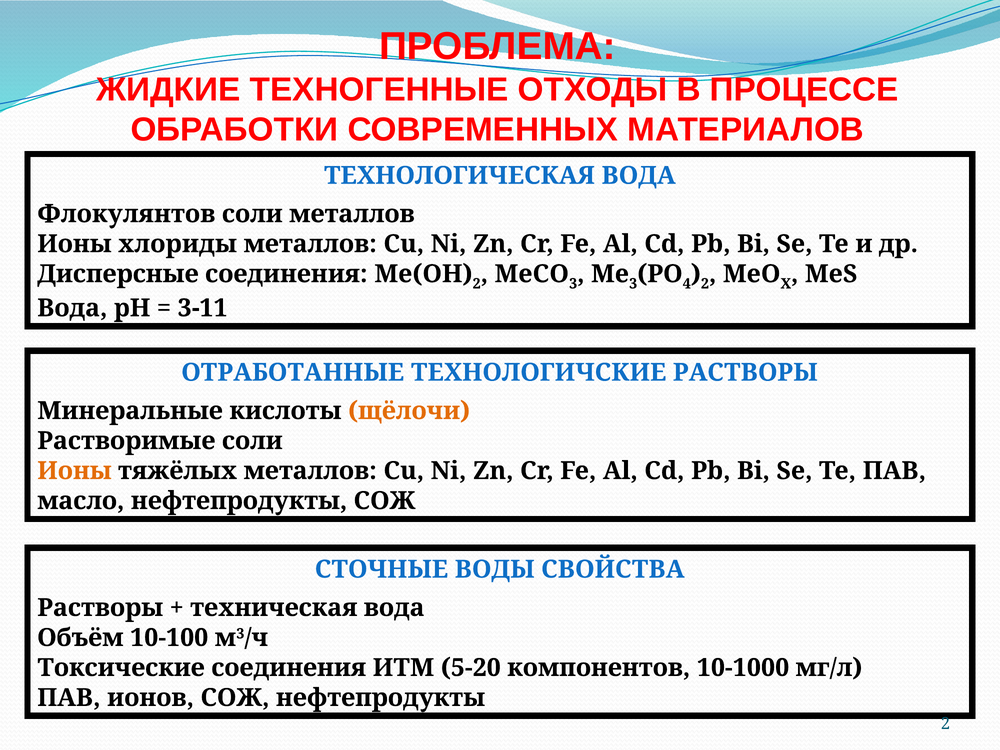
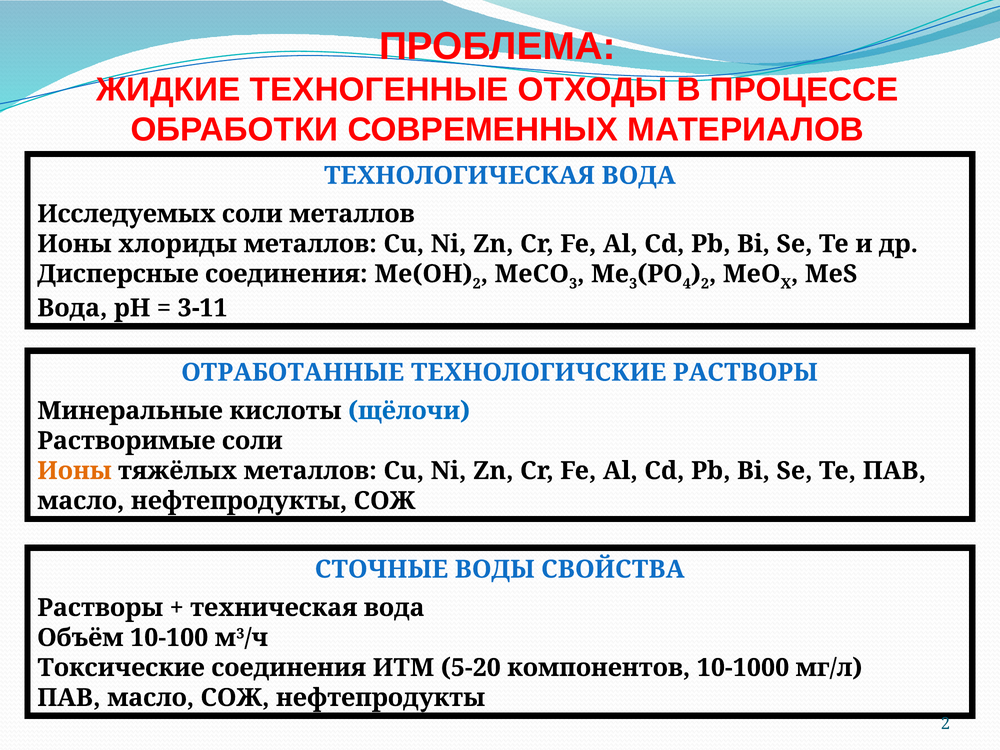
Флокулянтов: Флокулянтов -> Исследуемых (126, 214)
щёлочи colour: orange -> blue (409, 411)
ионов: ионов -> масло (151, 698)
